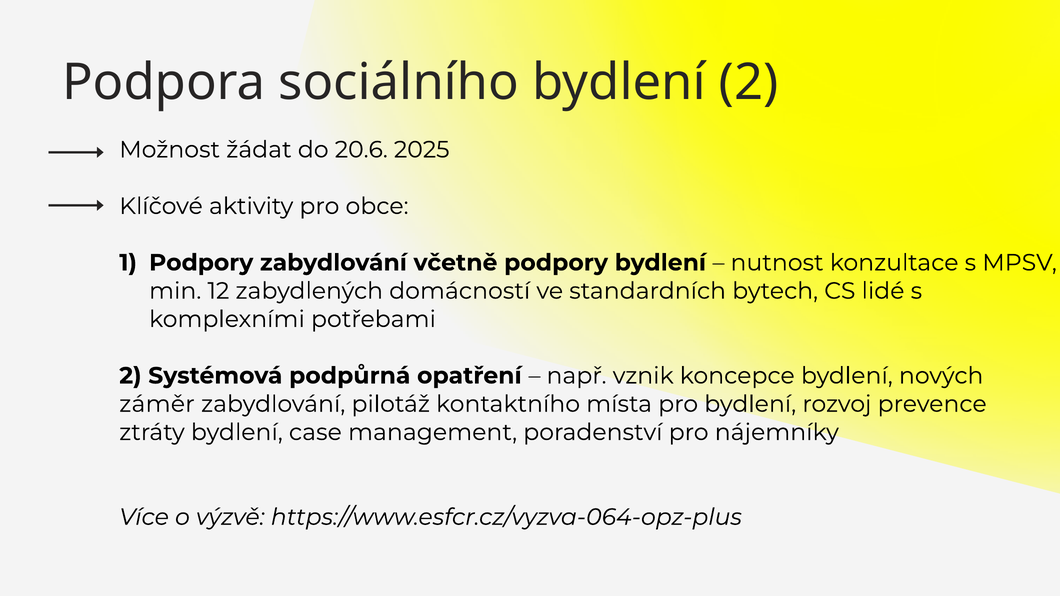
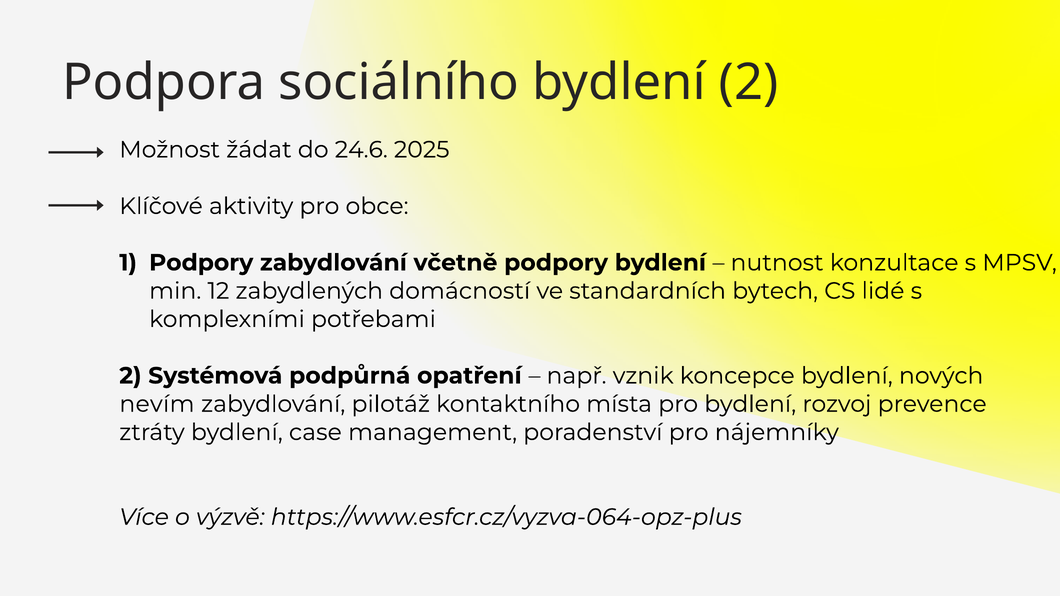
20.6: 20.6 -> 24.6 (361, 150)
záměr: záměr -> nevím (157, 404)
